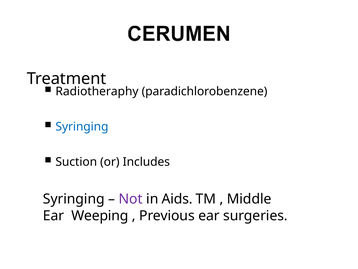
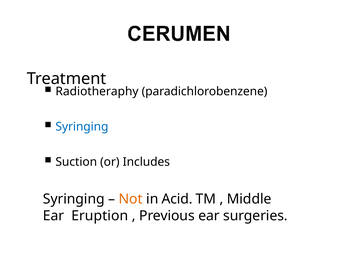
Not colour: purple -> orange (131, 199)
Aids: Aids -> Acid (177, 199)
Weeping: Weeping -> Eruption (100, 215)
